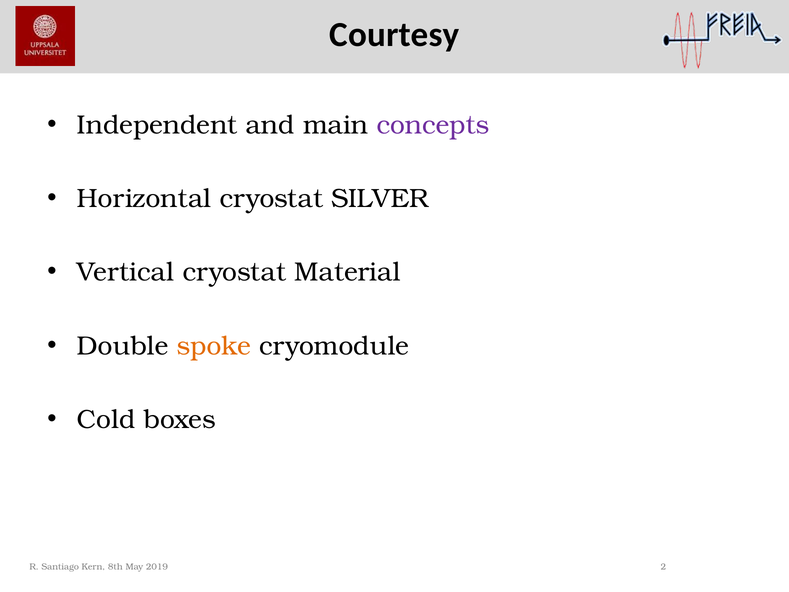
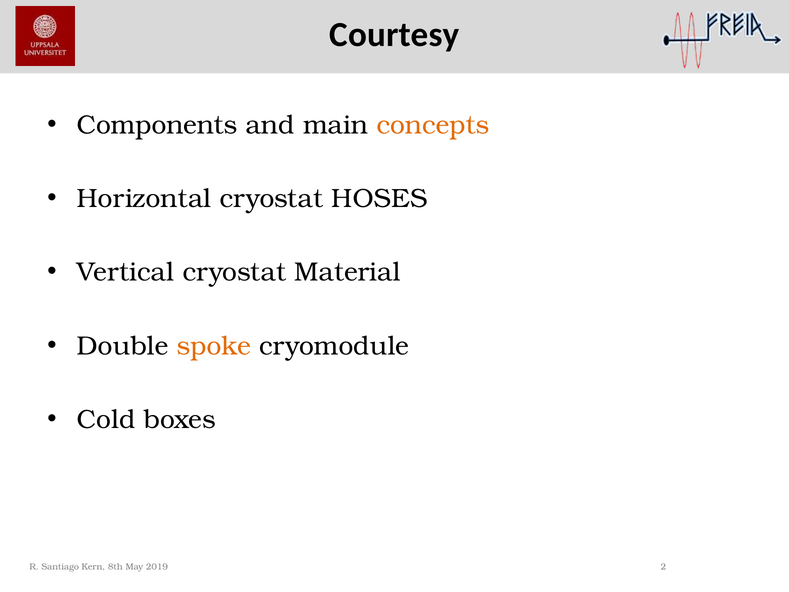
Independent: Independent -> Components (157, 125)
concepts colour: purple -> orange (433, 125)
SILVER: SILVER -> HOSES (379, 198)
